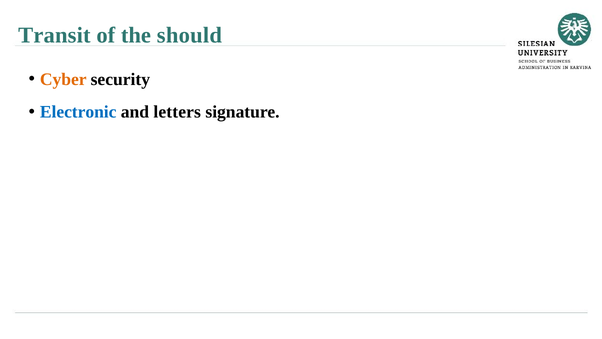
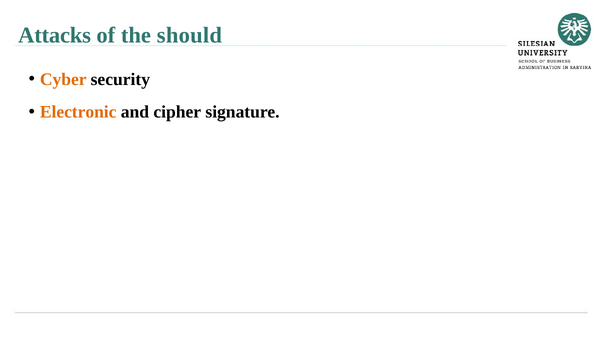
Transit: Transit -> Attacks (55, 35)
Electronic colour: blue -> orange (78, 112)
letters: letters -> cipher (177, 112)
